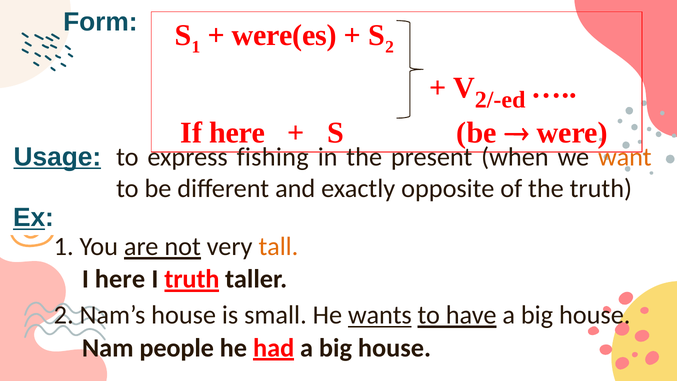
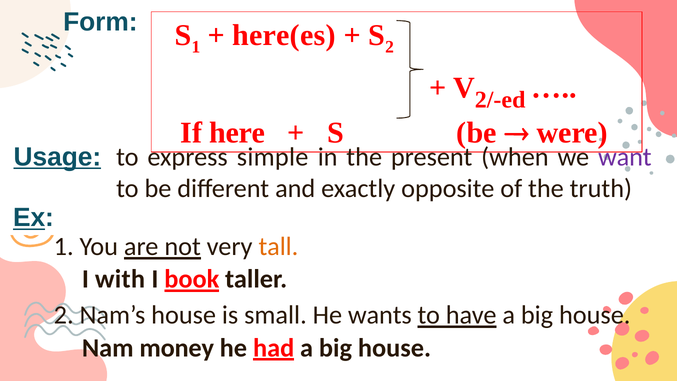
were(es: were(es -> here(es (284, 35)
fishing: fishing -> simple (273, 157)
want colour: orange -> purple (625, 157)
I here: here -> with (120, 279)
I truth: truth -> book (192, 279)
wants underline: present -> none (380, 315)
people: people -> money (177, 348)
